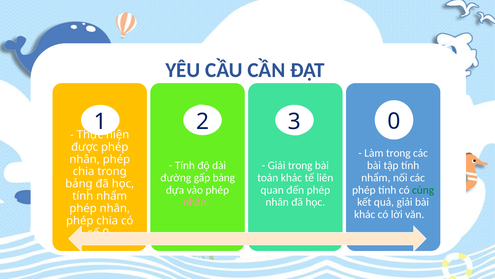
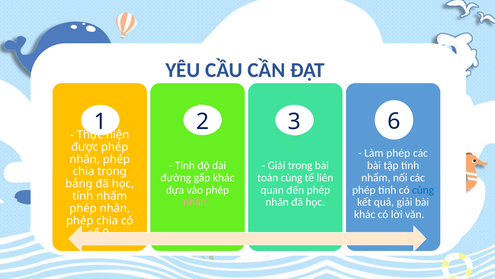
3 0: 0 -> 6 (394, 121)
Làm trong: trong -> phép (398, 153)
gấp bảng: bảng -> khác (224, 177)
toán khác: khác -> cùng (292, 177)
cùng colour: green -> blue (423, 190)
